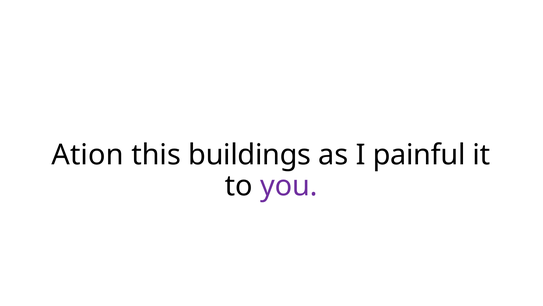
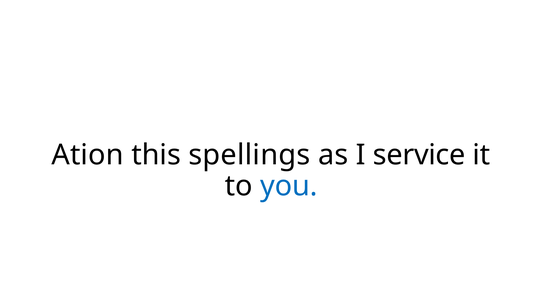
buildings: buildings -> spellings (249, 155)
painful: painful -> service (419, 155)
you colour: purple -> blue (289, 186)
